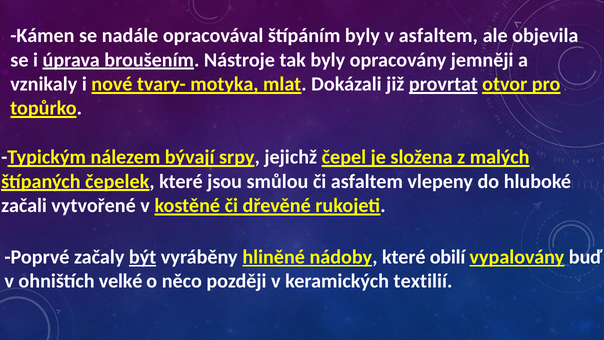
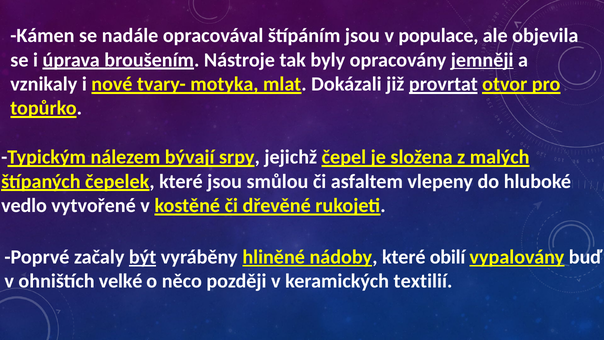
štípáním byly: byly -> jsou (362, 36)
v asfaltem: asfaltem -> populace (438, 36)
jemněji underline: none -> present (482, 60)
začali: začali -> vedlo (24, 206)
